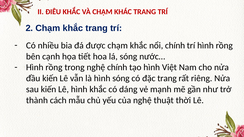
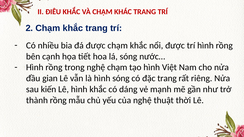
nổi chính: chính -> được (175, 46)
nghệ chính: chính -> chạm (117, 67)
đầu kiến: kiến -> gian (50, 78)
thành cách: cách -> rồng (58, 100)
